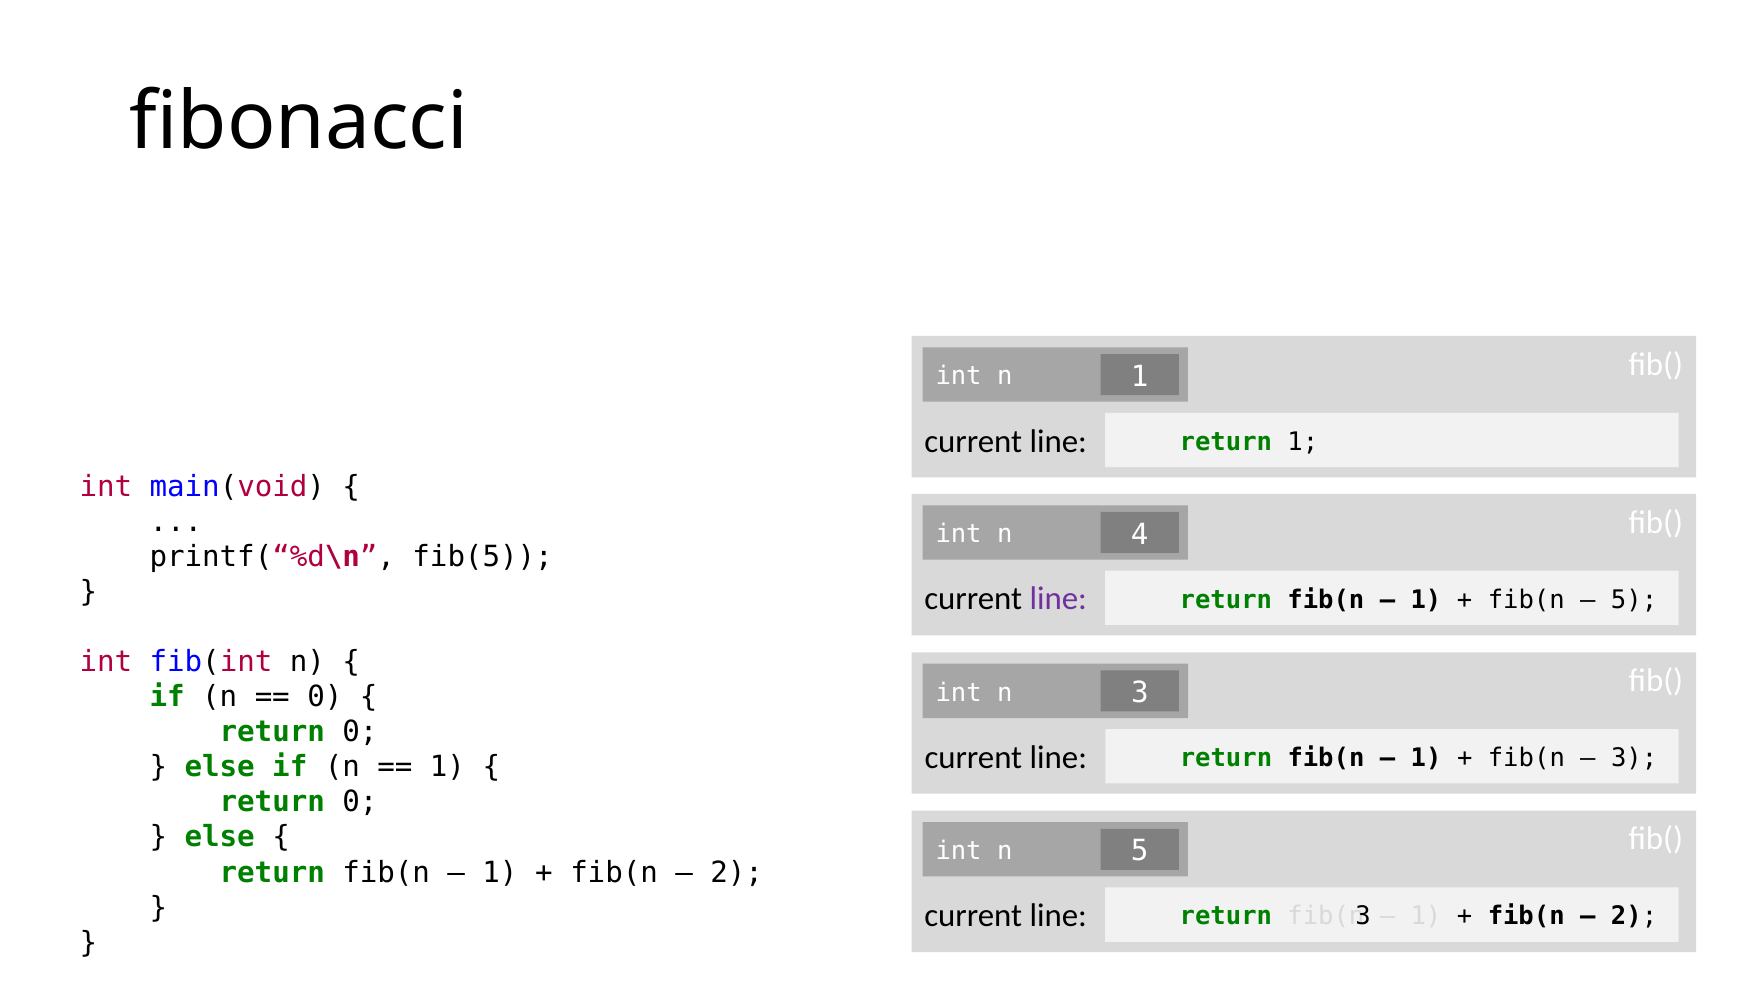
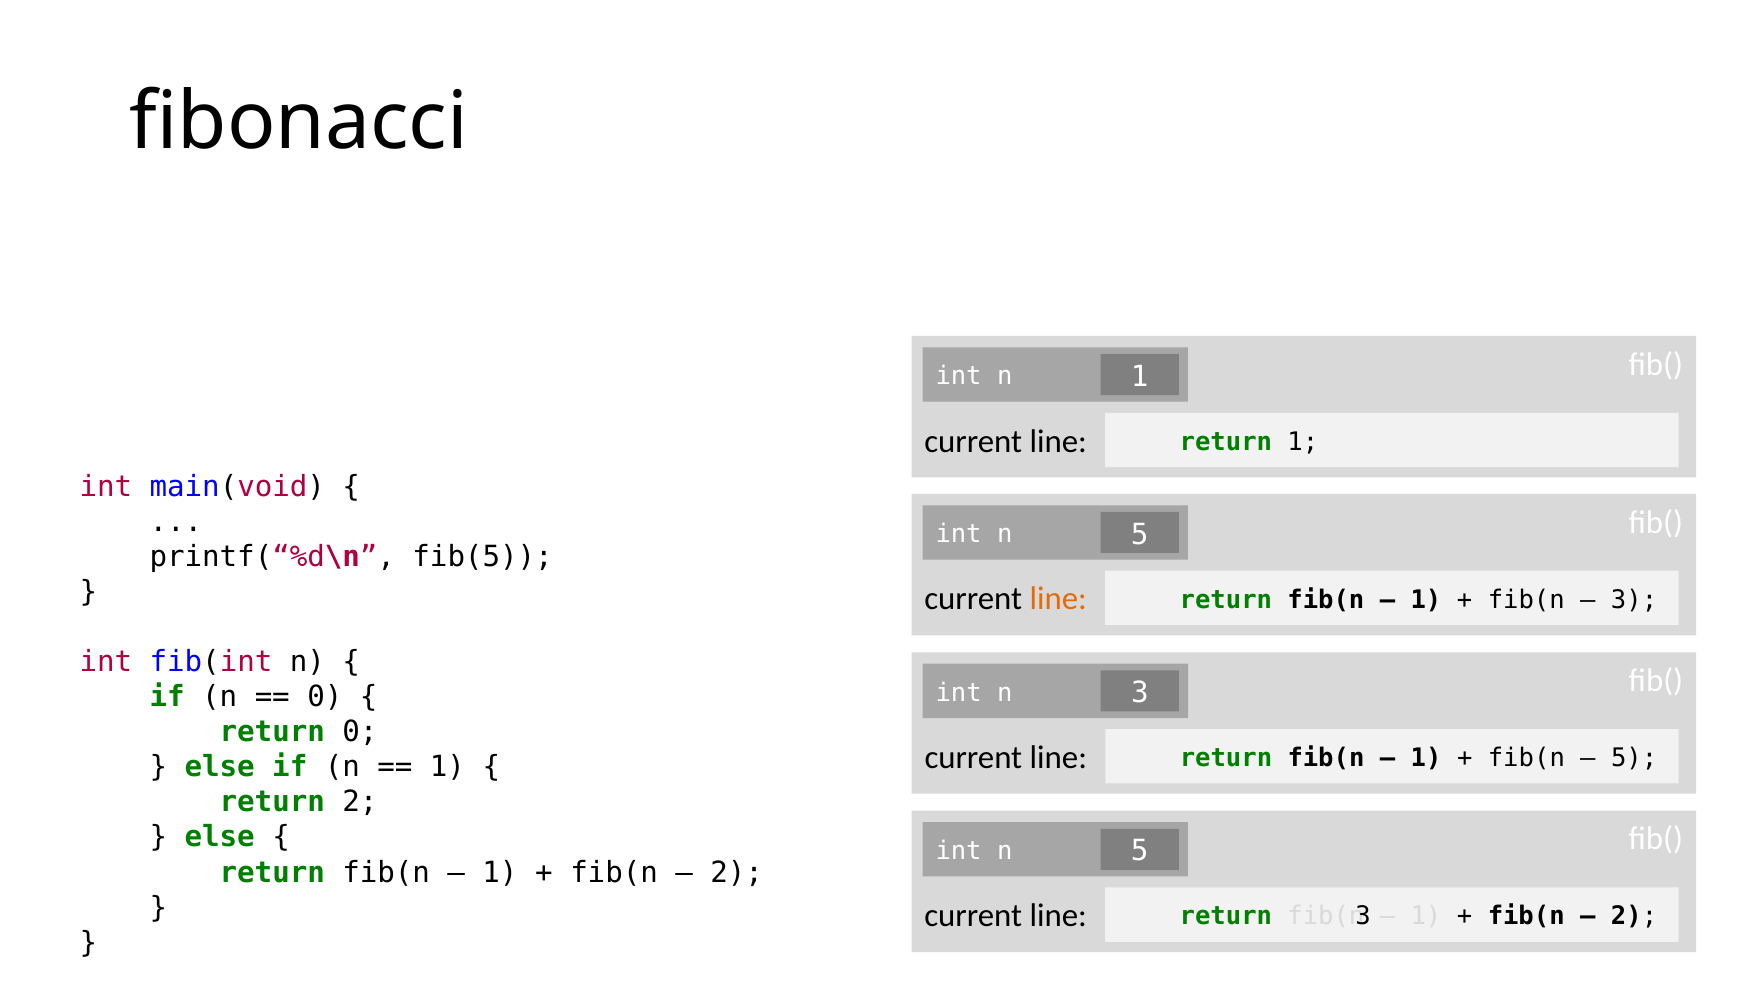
4: 4 -> 5 (1140, 535)
line colour: purple -> orange (1058, 599)
5: 5 -> 3 (1634, 600)
3: 3 -> 5 (1634, 758)
0: 0 -> 2 (360, 803)
